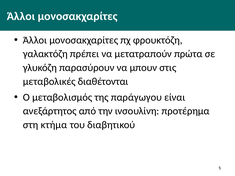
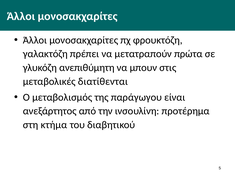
παρασύρουν: παρασύρουν -> ανεπιθύμητη (87, 68)
διαθέτονται: διαθέτονται -> διατίθενται (103, 82)
